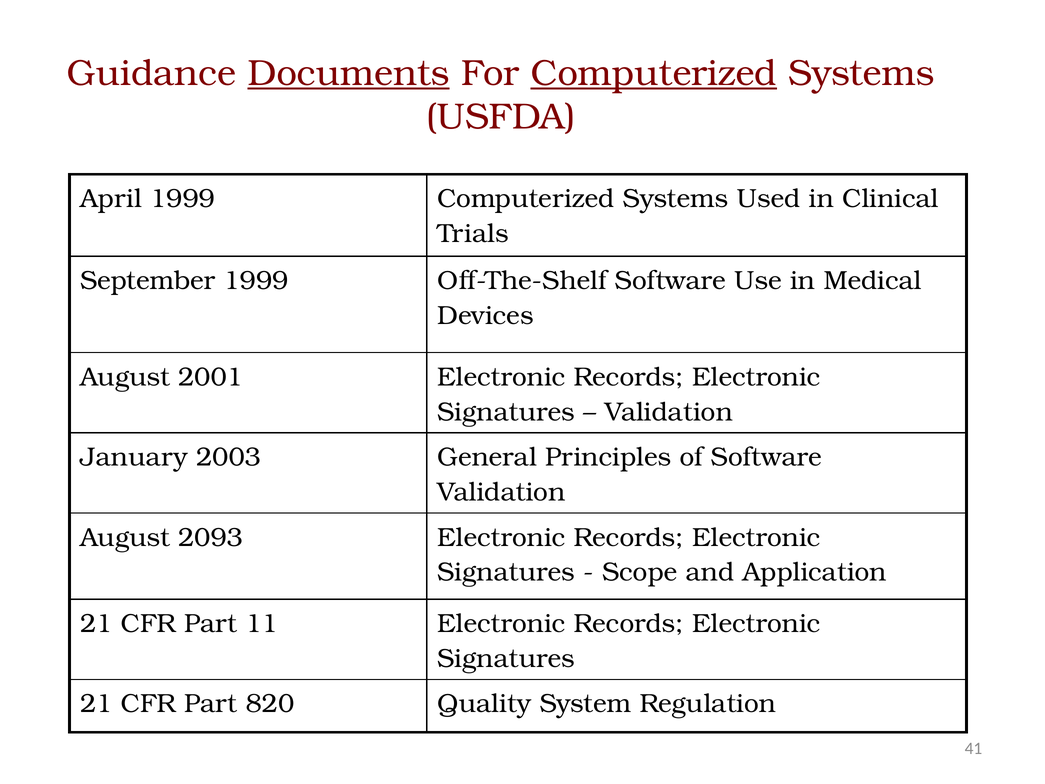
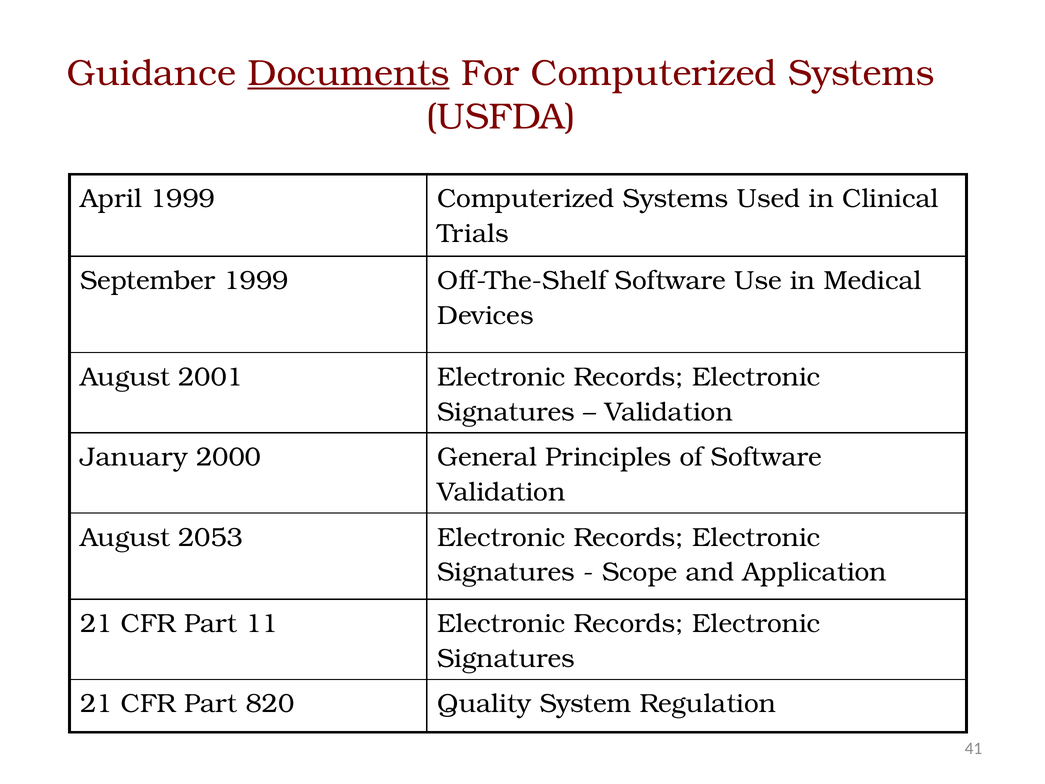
Computerized underline: present -> none (654, 73)
2003: 2003 -> 2000 (229, 457)
2093: 2093 -> 2053 (211, 537)
